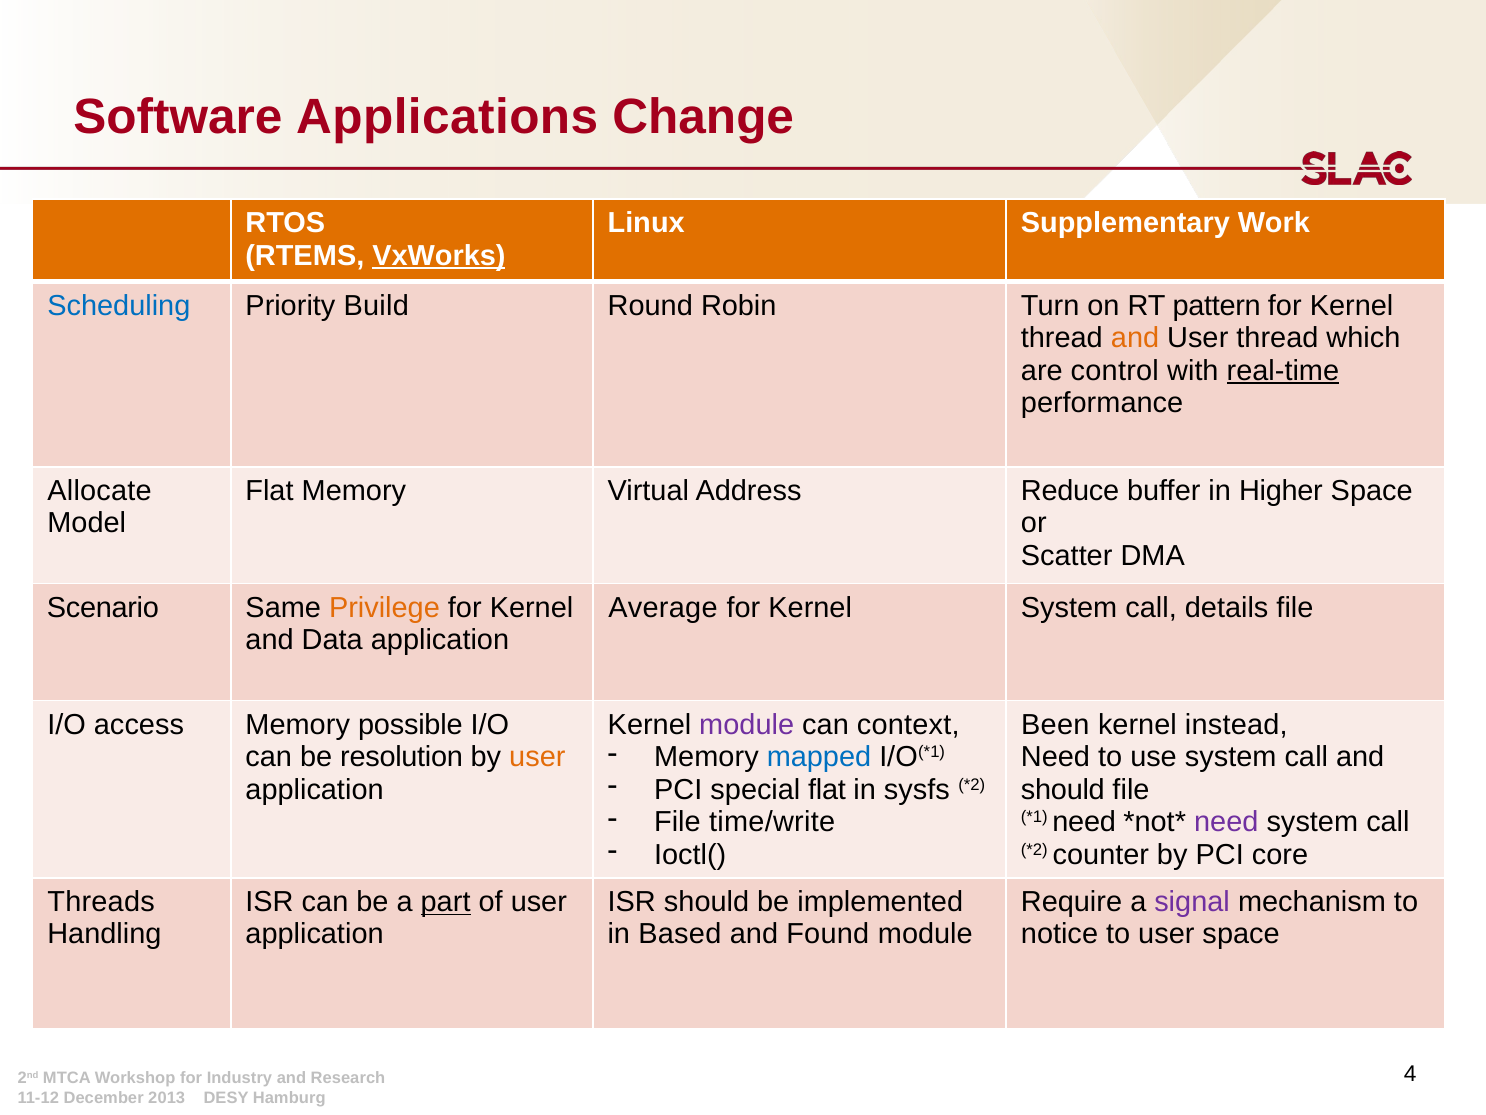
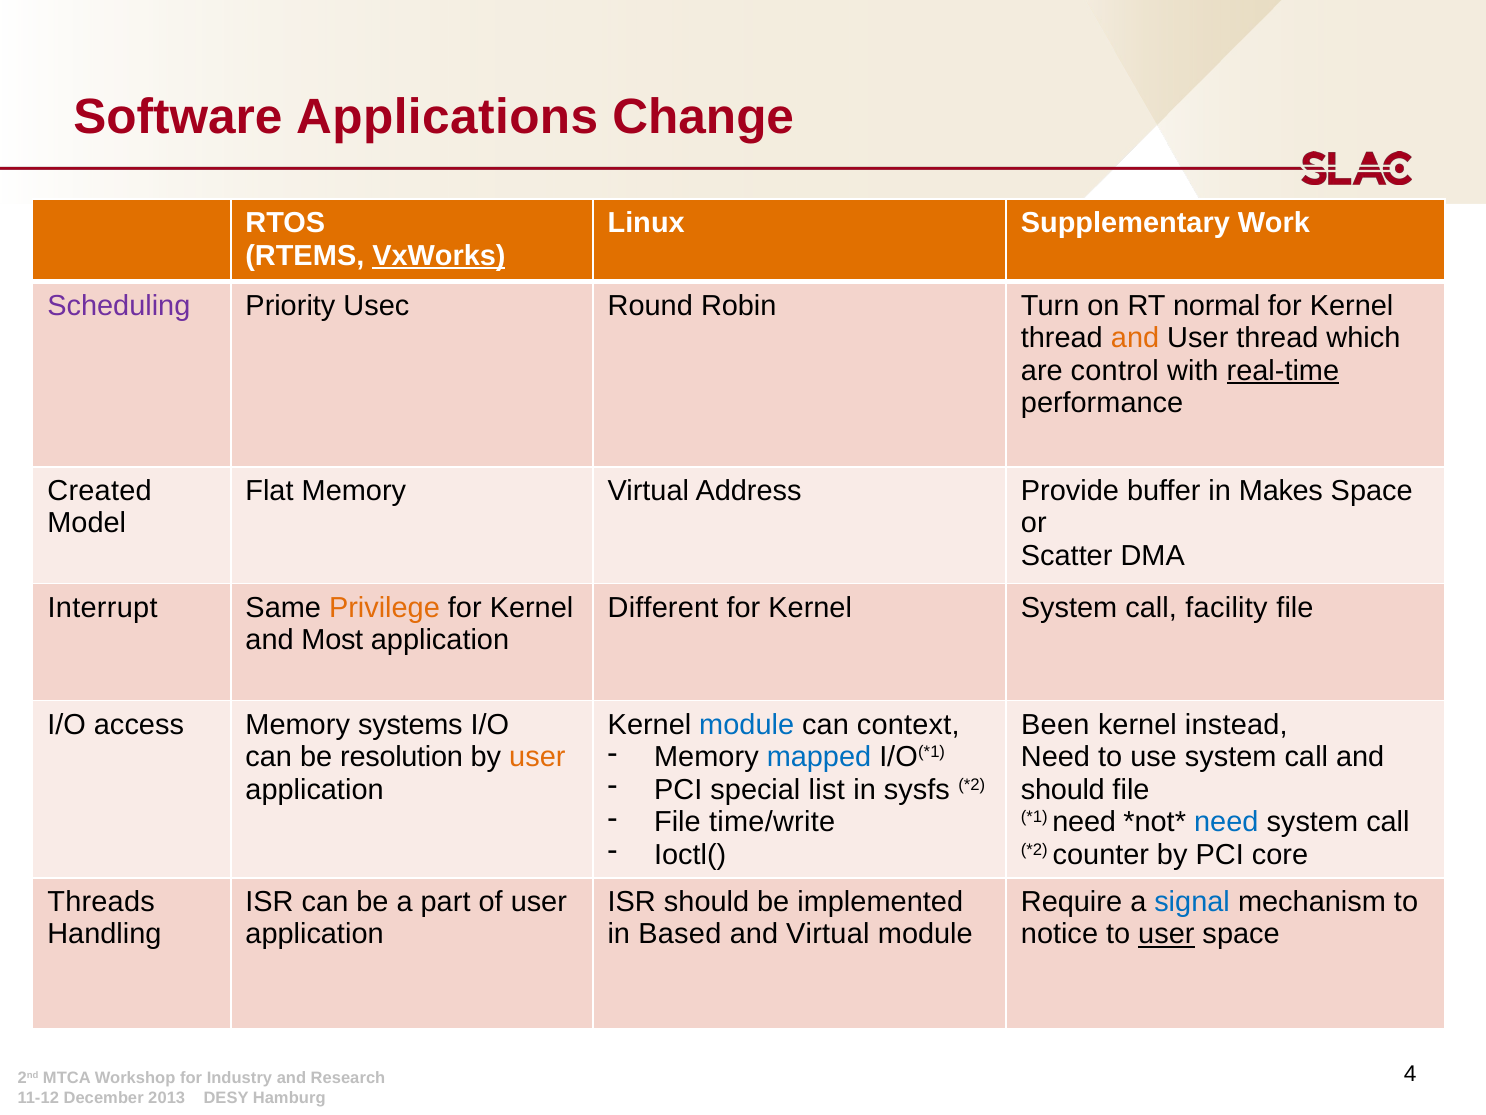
Scheduling colour: blue -> purple (119, 306)
Build: Build -> Usec (376, 306)
pattern: pattern -> normal (1217, 306)
Allocate: Allocate -> Created (100, 491)
Reduce: Reduce -> Provide (1070, 491)
Higher: Higher -> Makes (1281, 491)
Scenario: Scenario -> Interrupt (103, 607)
Average: Average -> Different (663, 607)
details: details -> facility (1227, 607)
Data: Data -> Most (332, 640)
possible: possible -> systems (410, 724)
module colour: purple -> blue (747, 724)
special flat: flat -> list (827, 789)
need colour: purple -> blue (1226, 822)
part underline: present -> none (446, 902)
signal colour: purple -> blue (1192, 902)
and Found: Found -> Virtual (828, 934)
user underline: none -> present (1166, 934)
